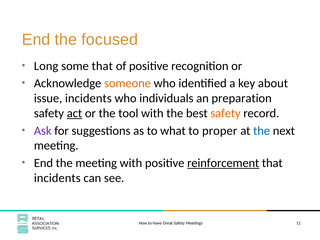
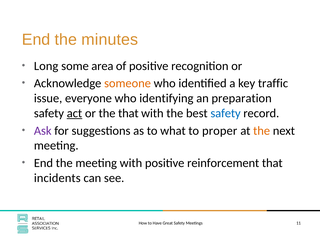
focused: focused -> minutes (110, 40)
some that: that -> area (102, 66)
about: about -> traffic (273, 83)
issue incidents: incidents -> everyone (88, 98)
individuals: individuals -> identifying (166, 98)
the tool: tool -> that (128, 113)
safety colour: orange -> blue (226, 113)
the colour: blue -> orange (262, 131)
reinforcement underline: present -> none (223, 163)
